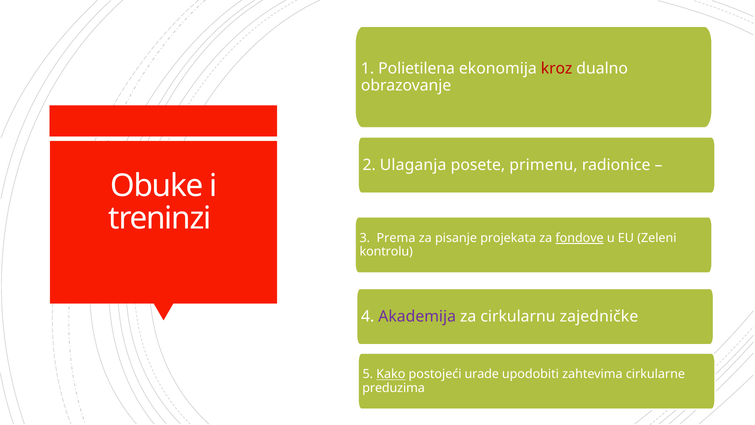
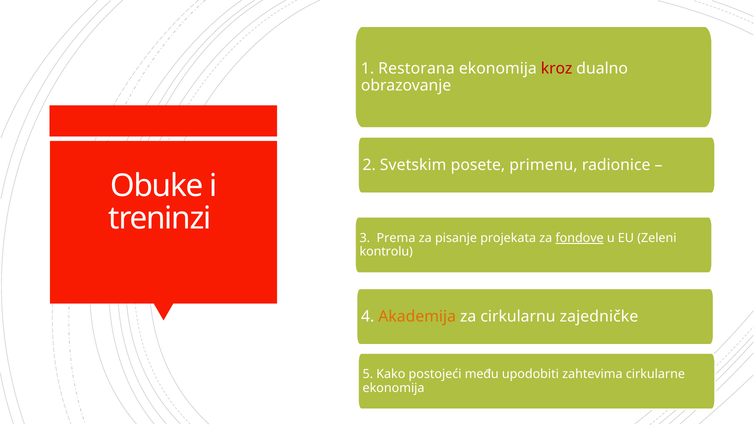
Polietilena: Polietilena -> Restorana (416, 68)
Ulaganja: Ulaganja -> Svetskim (413, 165)
Akademija colour: purple -> orange (417, 316)
Kako underline: present -> none (391, 374)
urade: urade -> među (482, 374)
preduzima: preduzima -> ekonomija (394, 388)
